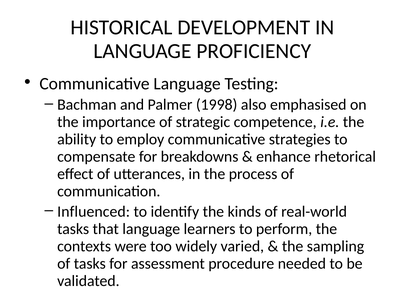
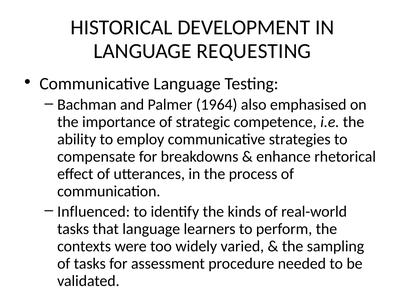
PROFICIENCY: PROFICIENCY -> REQUESTING (254, 51)
1998: 1998 -> 1964 (217, 105)
